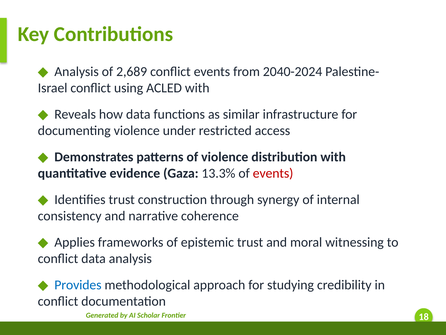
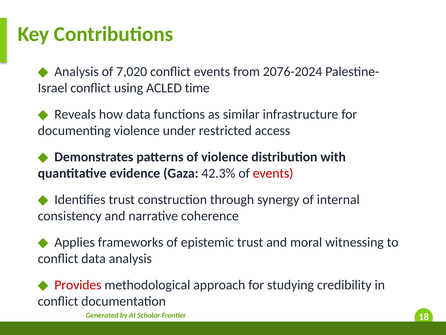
2,689: 2,689 -> 7,020 (132, 72)
2040-2024: 2040-2024 -> 2076-2024 (293, 72)
ACLED with: with -> time (197, 88)
13.3%: 13.3% -> 42.3% (218, 173)
Provides colour: blue -> red (78, 285)
